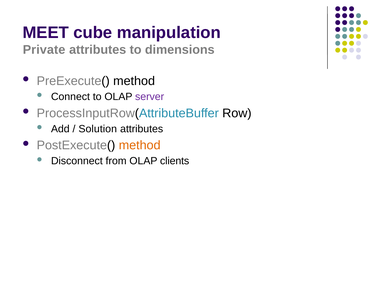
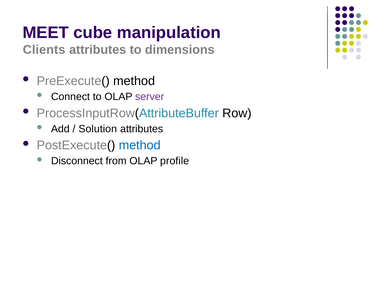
Private: Private -> Clients (44, 50)
method colour: orange -> blue (140, 145)
clients: clients -> profile (175, 161)
